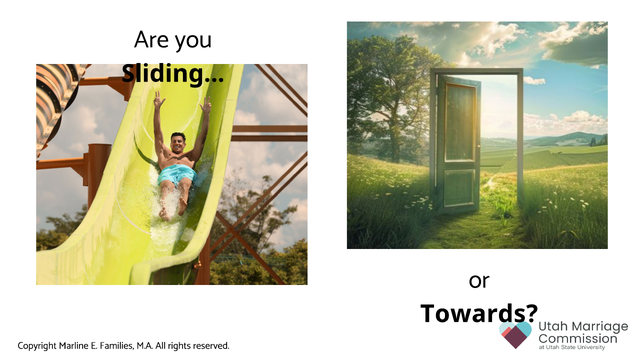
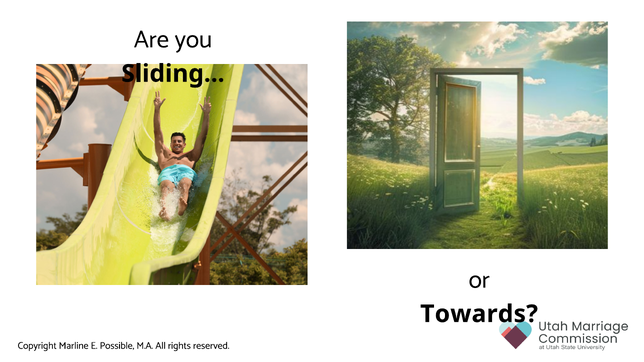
Families: Families -> Possible (117, 346)
